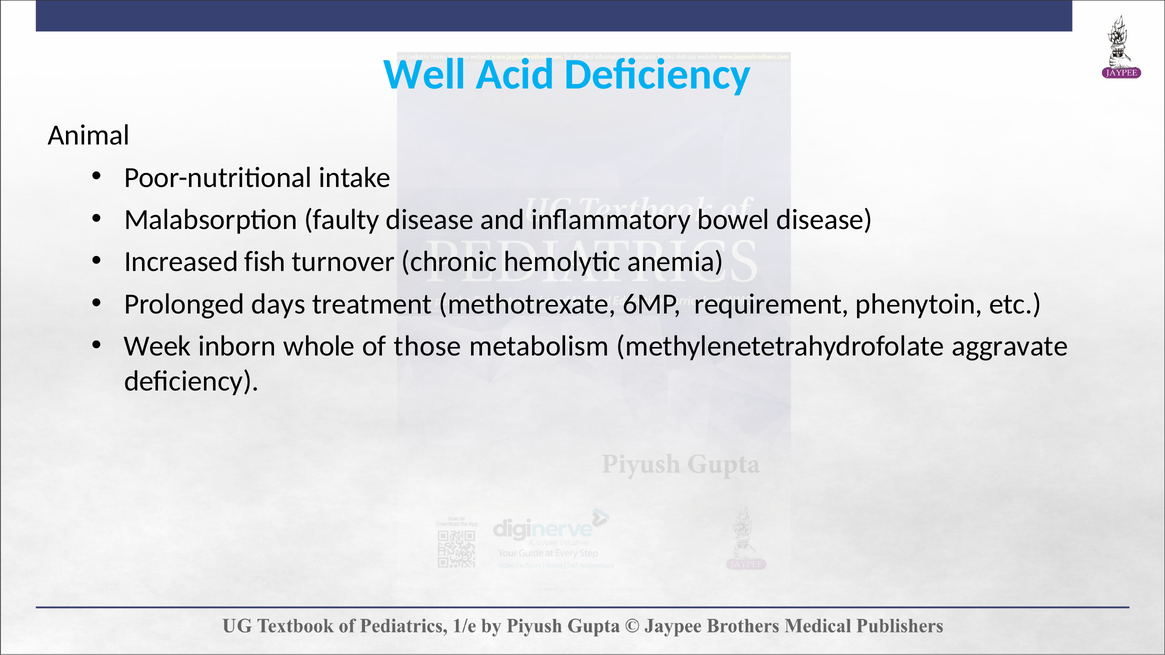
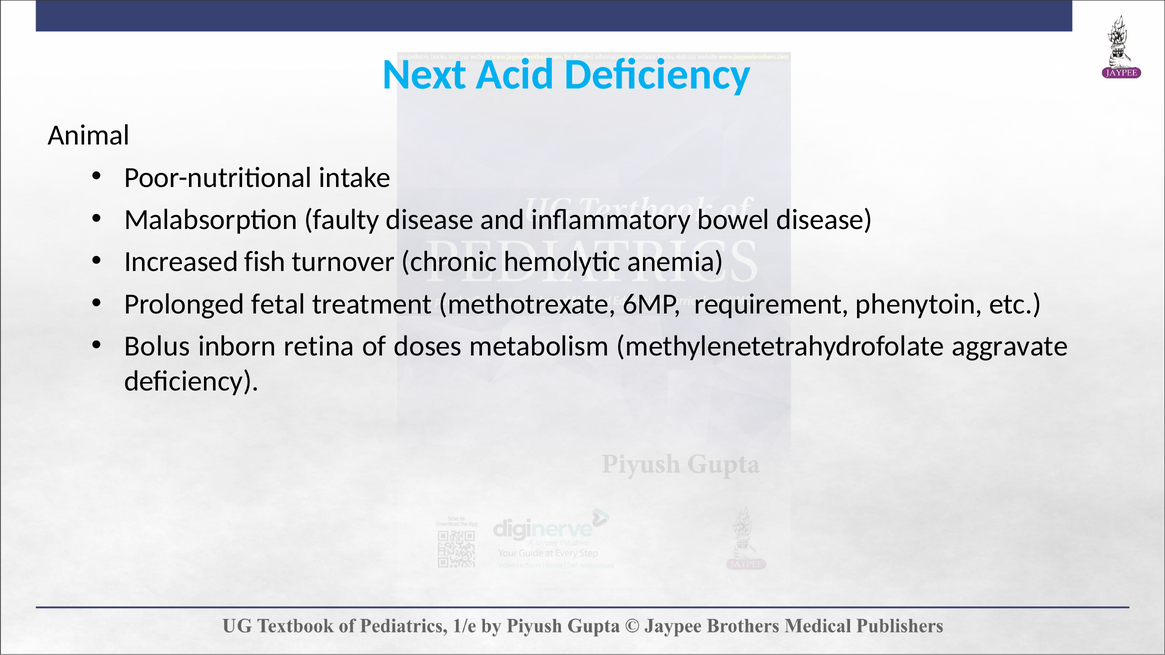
Well: Well -> Next (425, 75)
days: days -> fetal (278, 304)
Week: Week -> Bolus (157, 346)
whole: whole -> retina (319, 346)
those: those -> doses (428, 346)
